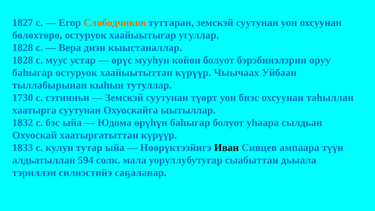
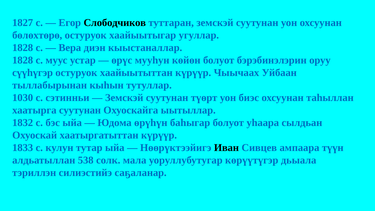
Слободчиков colour: orange -> black (115, 23)
баһыгар: баһыгар -> сүүһүгэр (33, 73)
1730: 1730 -> 1030 (23, 98)
594: 594 -> 538 (86, 160)
сыабыттан: сыабыттан -> көрүүтүгэр (252, 160)
